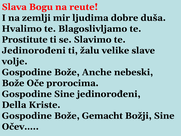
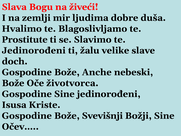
reute: reute -> živeći (84, 7)
volje: volje -> doch (15, 61)
prorocima: prorocima -> životvorca (72, 83)
Della: Della -> Isusa (14, 105)
Gemacht: Gemacht -> Svevišnji (102, 116)
